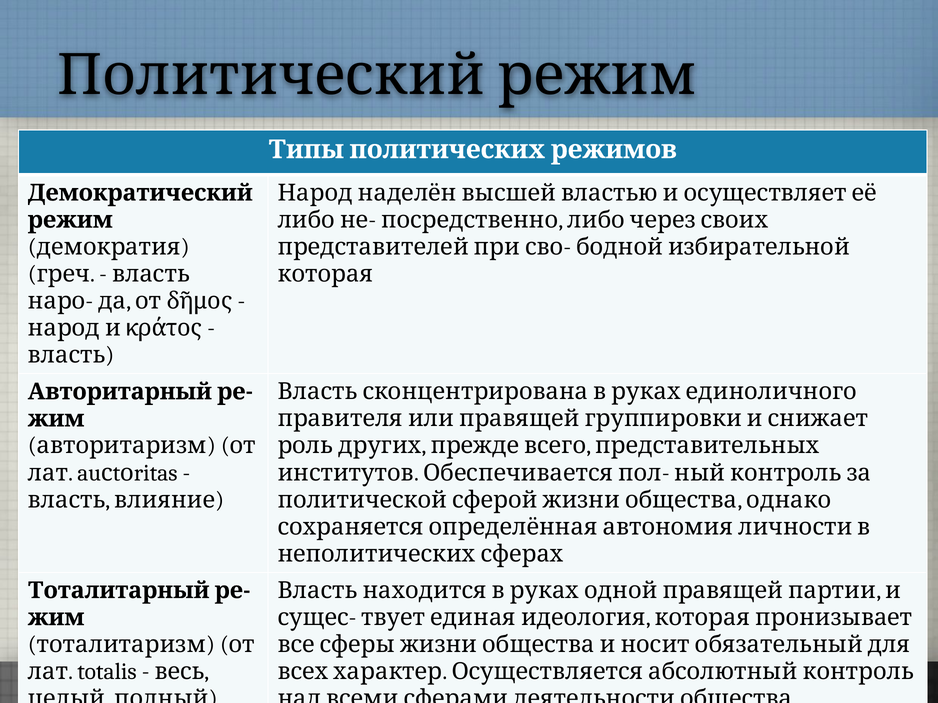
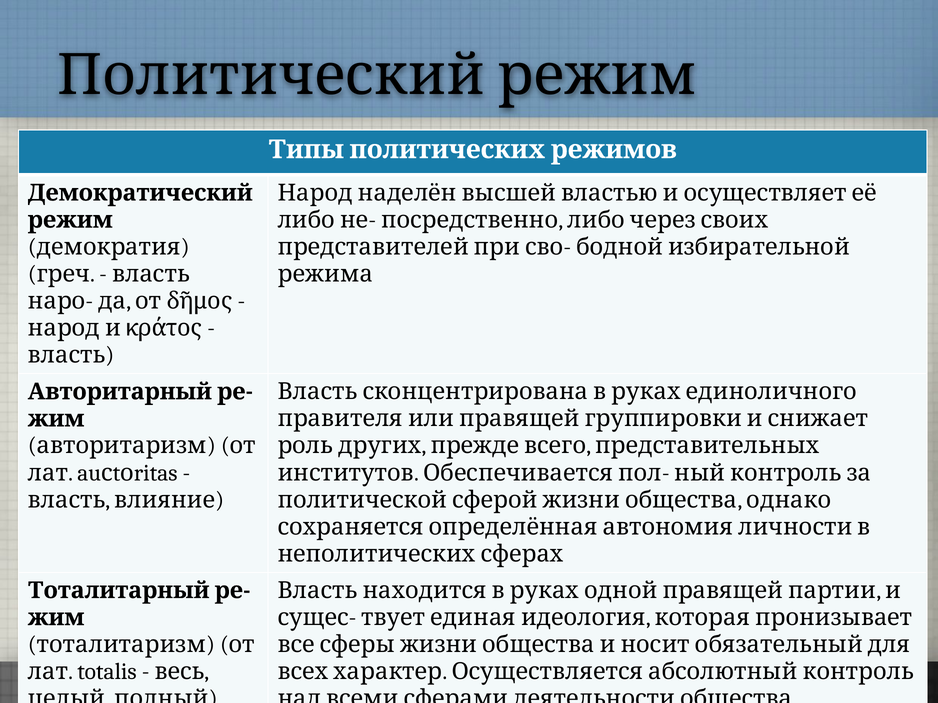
которая: которая -> режима (325, 274)
